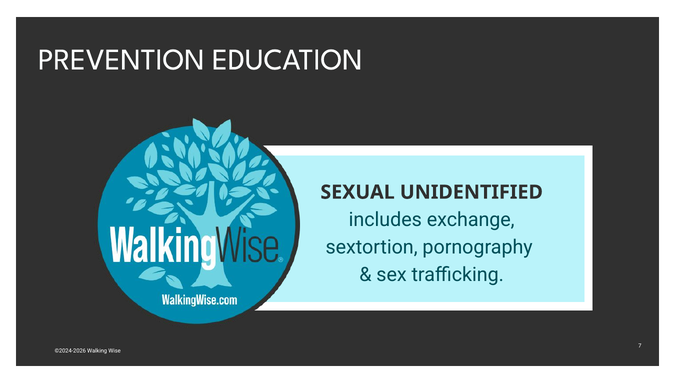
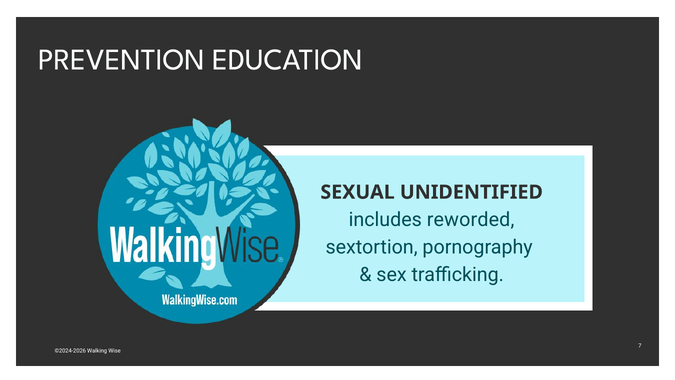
exchange: exchange -> reworded (471, 220)
